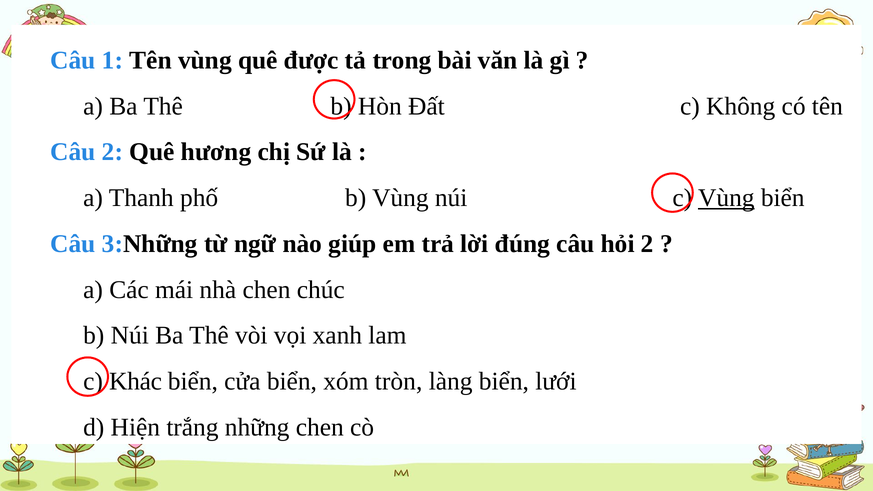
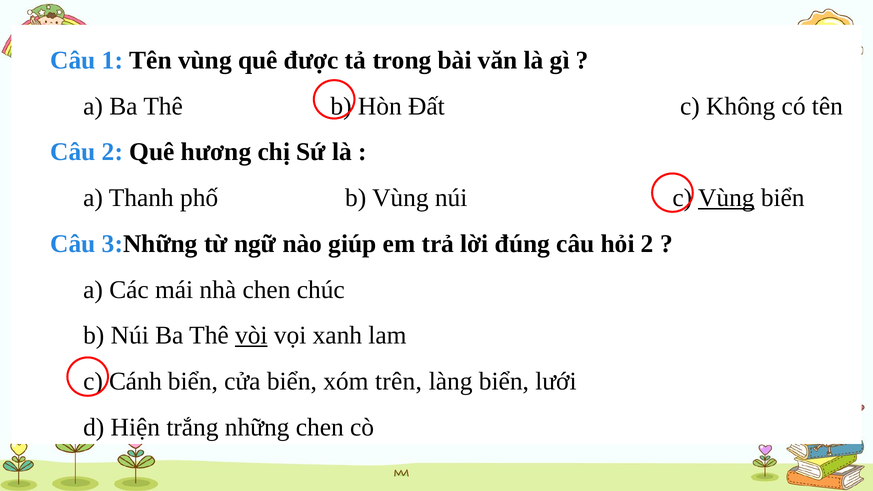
vòi underline: none -> present (251, 336)
Khác: Khác -> Cánh (135, 381)
tròn: tròn -> trên (398, 381)
